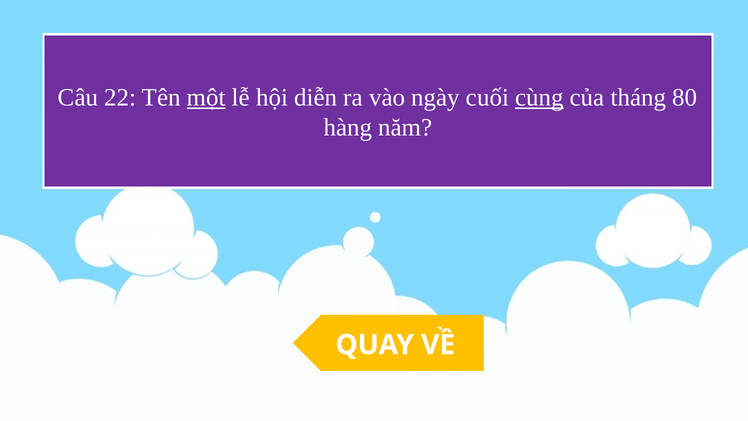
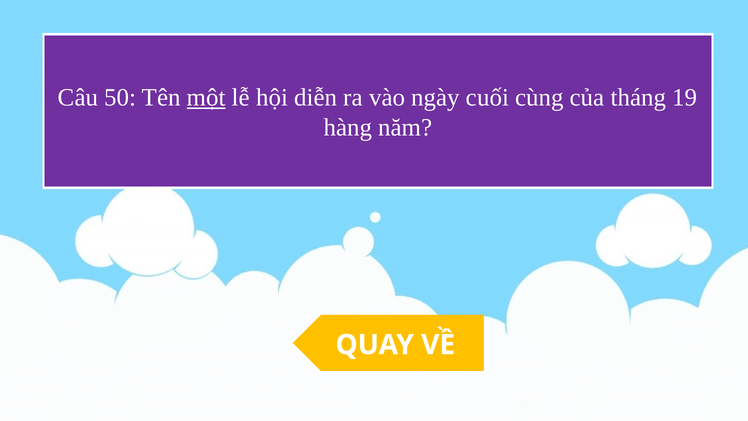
22: 22 -> 50 (120, 98)
cùng underline: present -> none (539, 98)
80: 80 -> 19 (685, 98)
